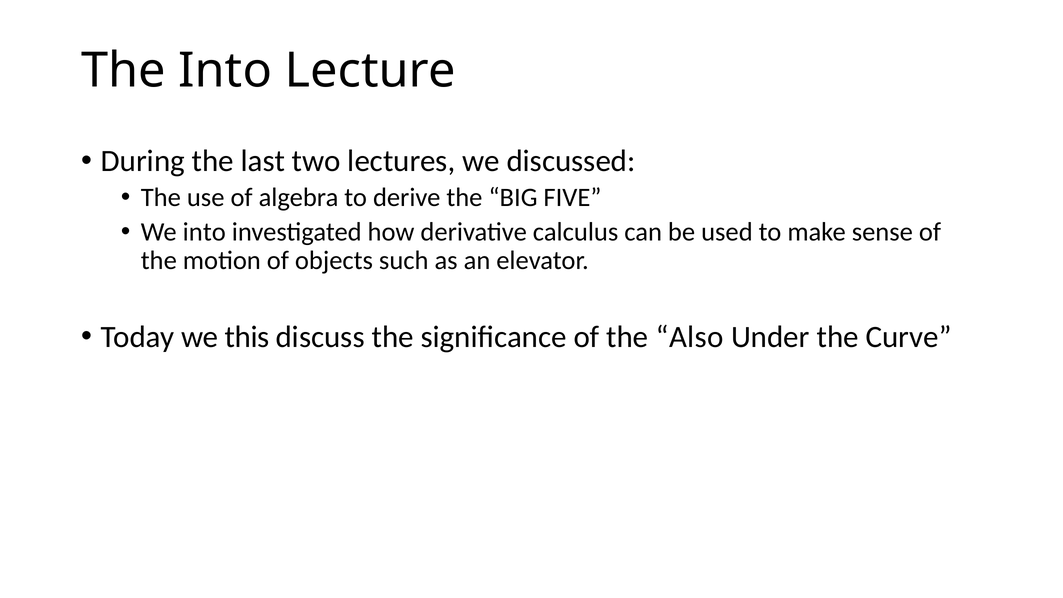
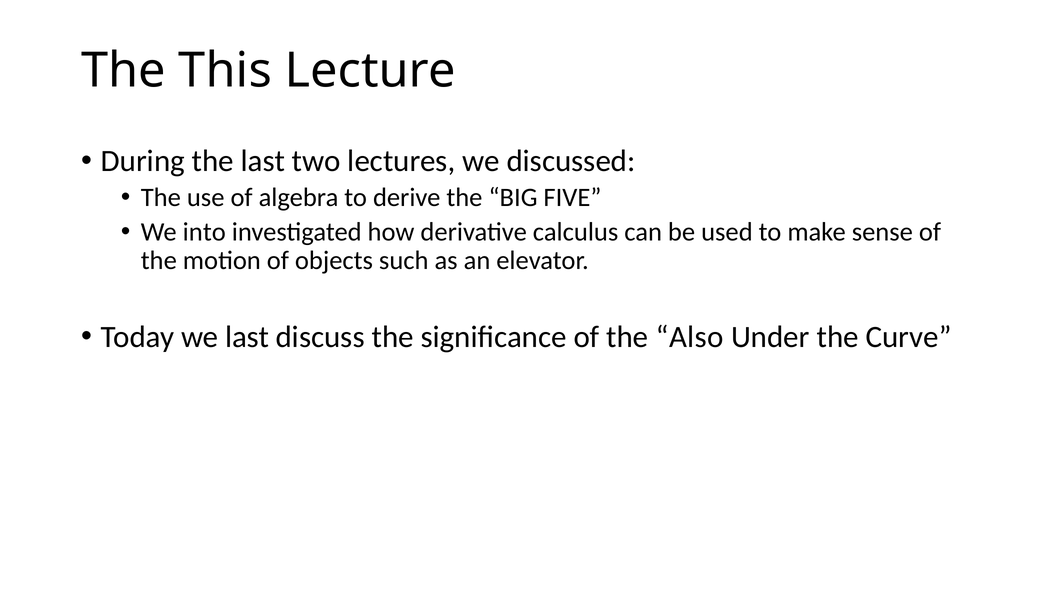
The Into: Into -> This (225, 71)
we this: this -> last (247, 337)
